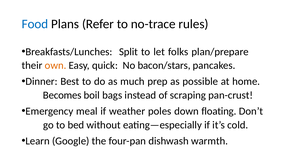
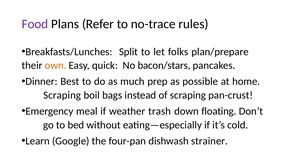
Food colour: blue -> purple (35, 24)
Becomes: Becomes -> Scraping (62, 95)
poles: poles -> trash (160, 111)
warmth: warmth -> strainer (209, 141)
